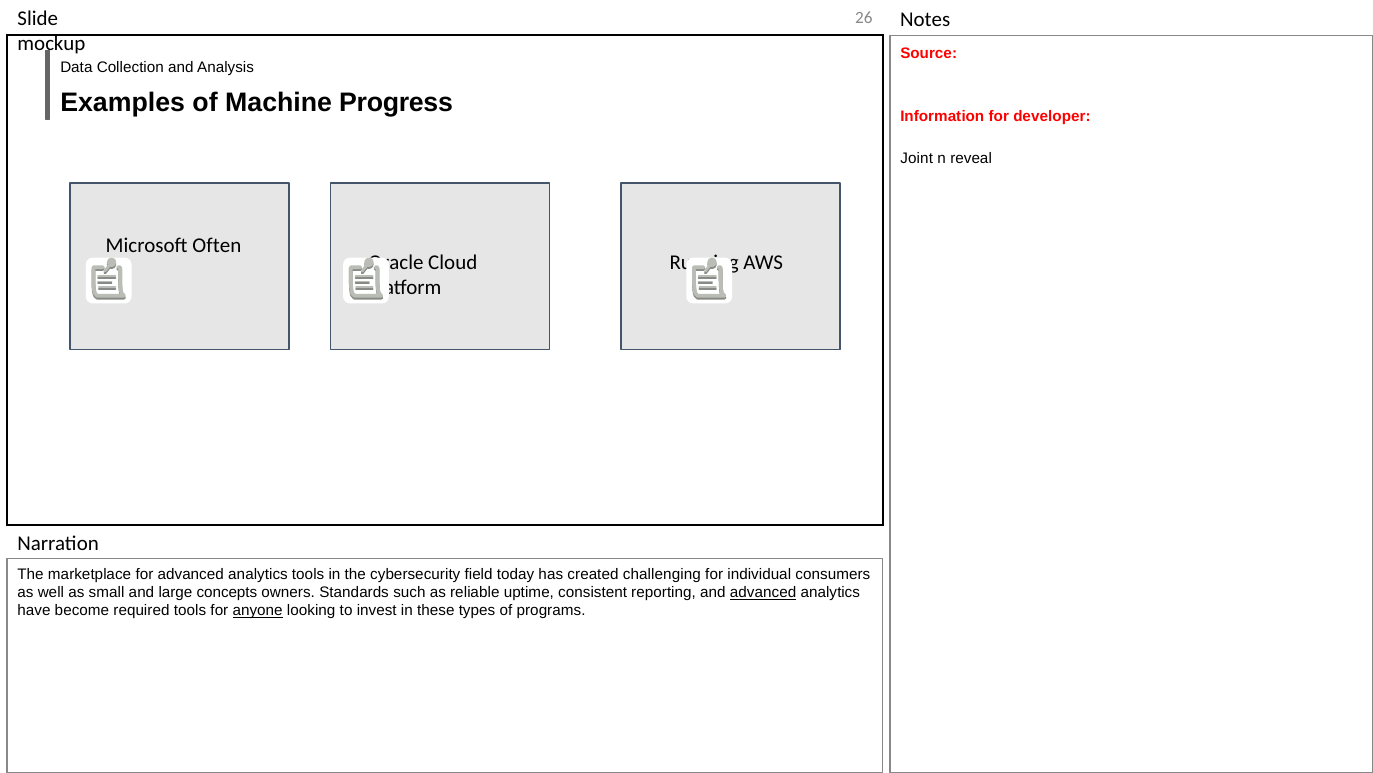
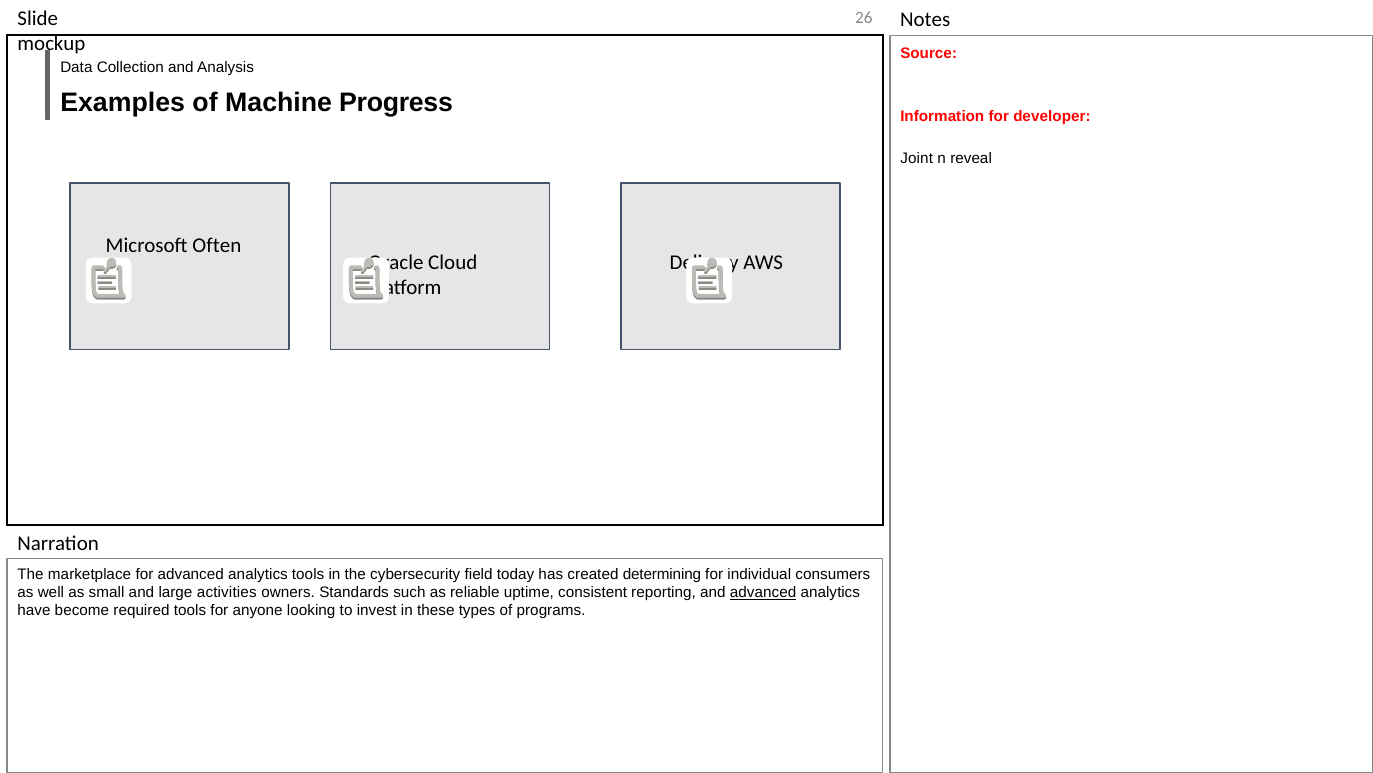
Running: Running -> Delivery (704, 262)
challenging: challenging -> determining (662, 574)
concepts: concepts -> activities (227, 592)
anyone underline: present -> none (258, 610)
